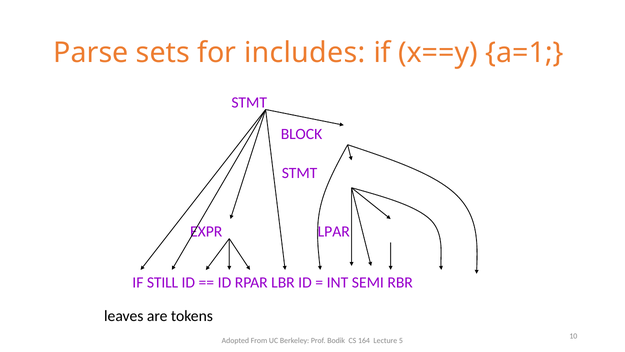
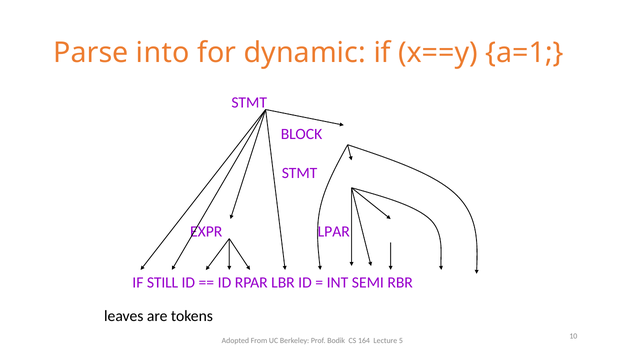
sets: sets -> into (163, 53)
includes: includes -> dynamic (305, 53)
